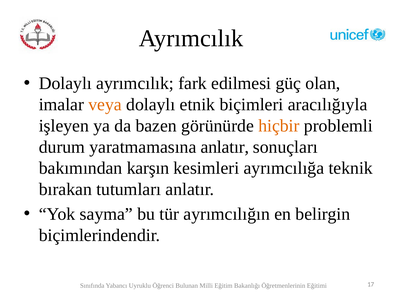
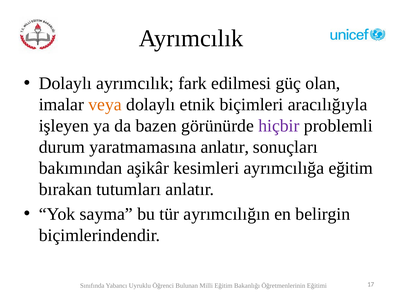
hiçbir colour: orange -> purple (279, 126)
karşın: karşın -> aşikâr (148, 168)
ayrımcılığa teknik: teknik -> eğitim (351, 168)
